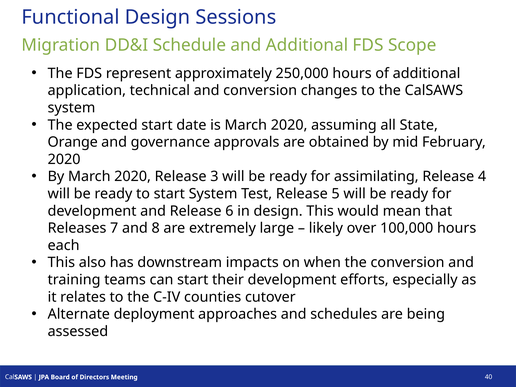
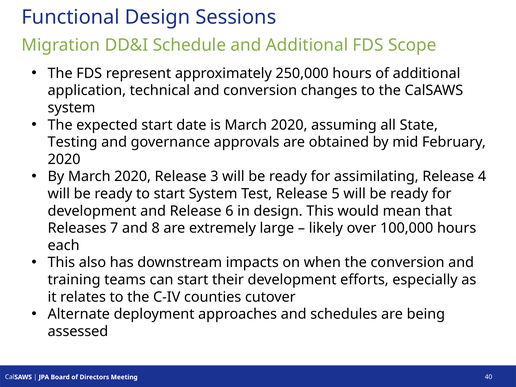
Orange: Orange -> Testing (73, 142)
